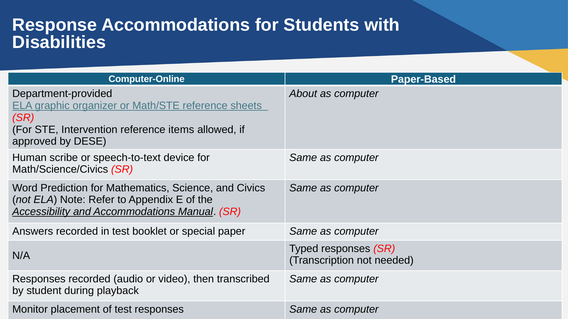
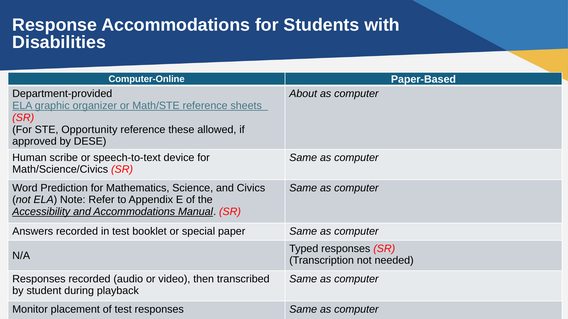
Intervention: Intervention -> Opportunity (89, 130)
items: items -> these (181, 130)
